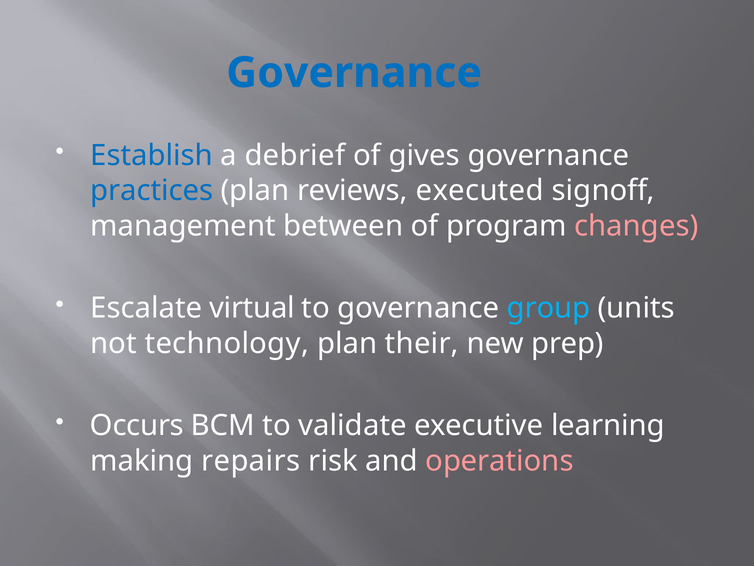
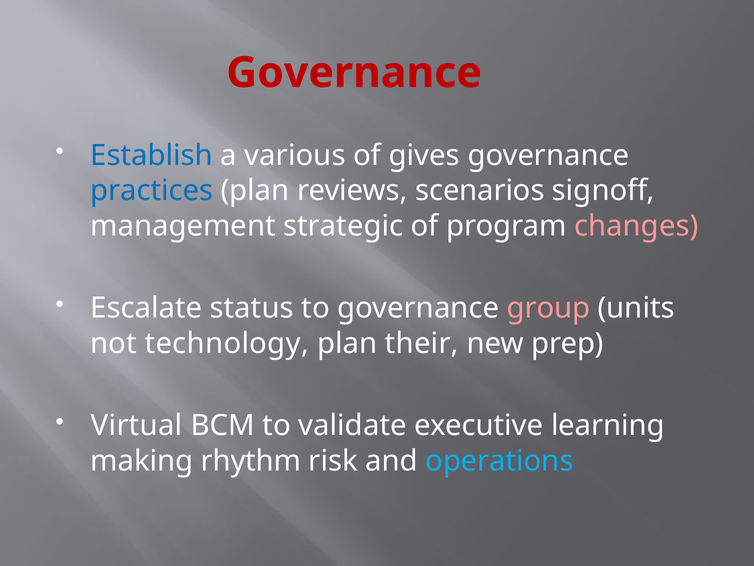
Governance colour: blue -> red (354, 73)
debrief: debrief -> various (295, 155)
executed: executed -> scenarios (480, 191)
between: between -> strategic (343, 226)
virtual: virtual -> status (252, 308)
group colour: light blue -> pink (549, 308)
Occurs: Occurs -> Virtual (137, 425)
repairs: repairs -> rhythm (251, 460)
operations colour: pink -> light blue (499, 460)
